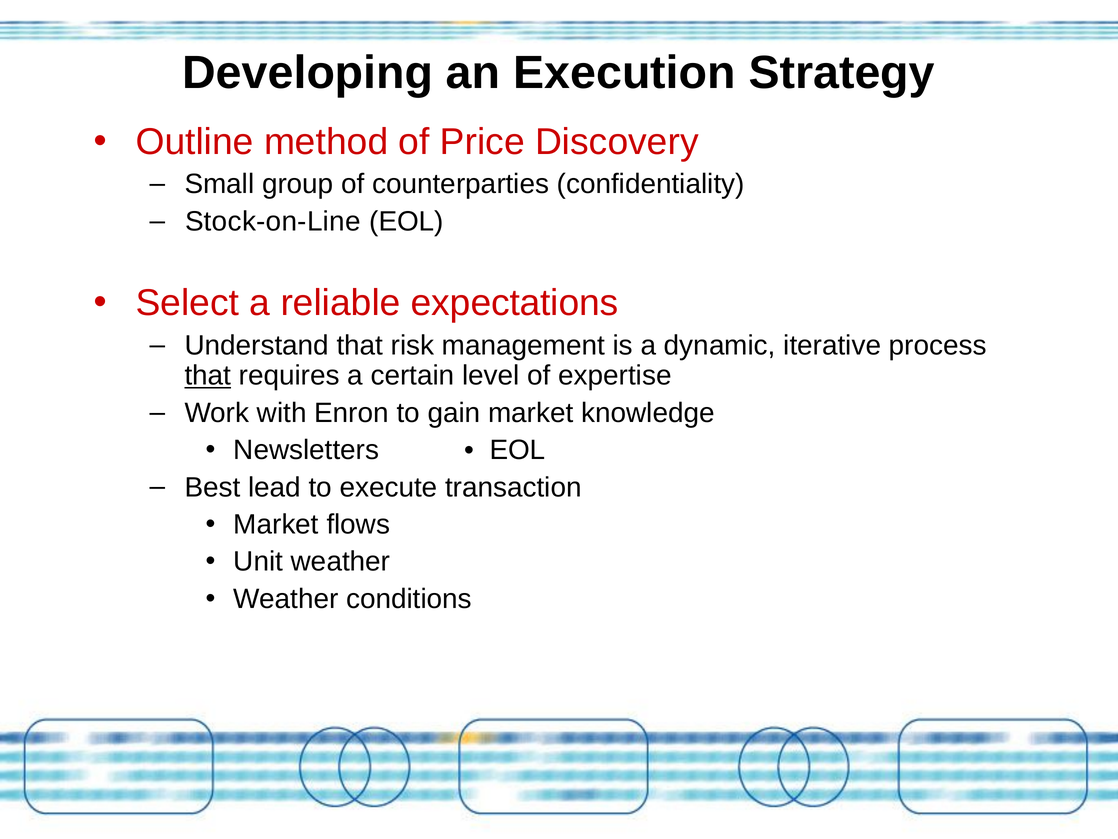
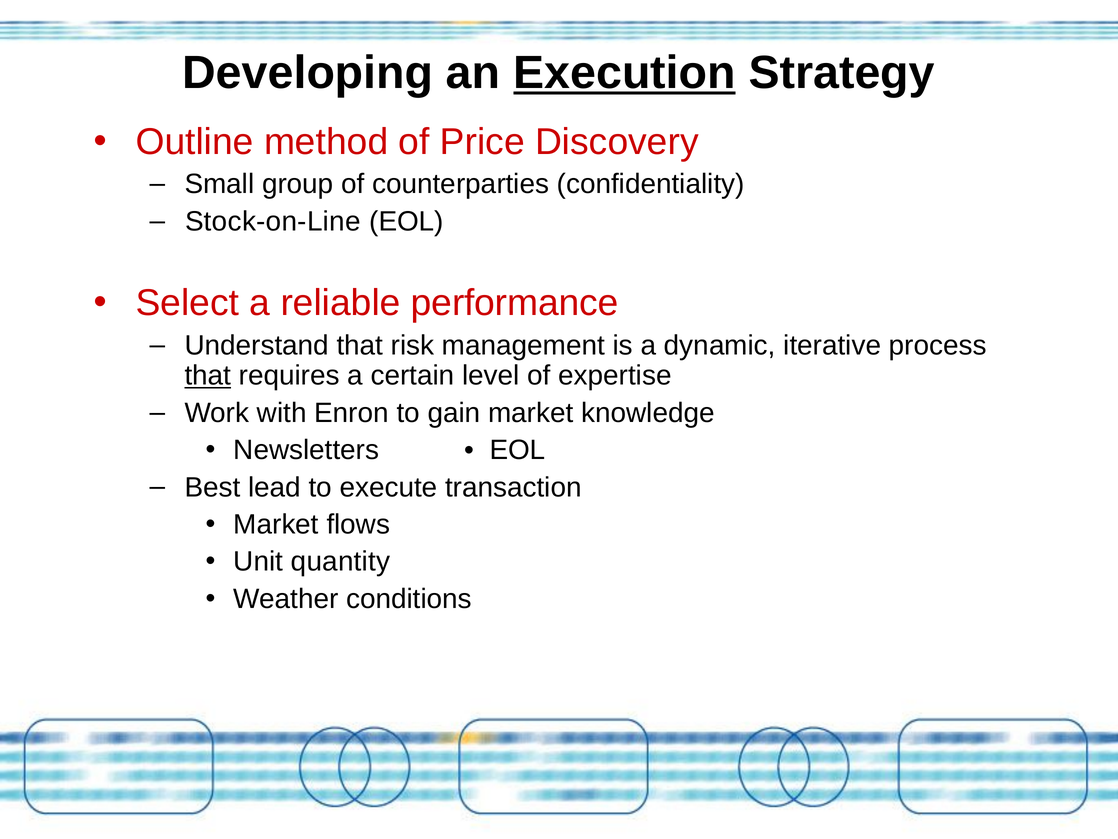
Execution underline: none -> present (625, 73)
expectations: expectations -> performance (515, 303)
Unit weather: weather -> quantity (340, 561)
